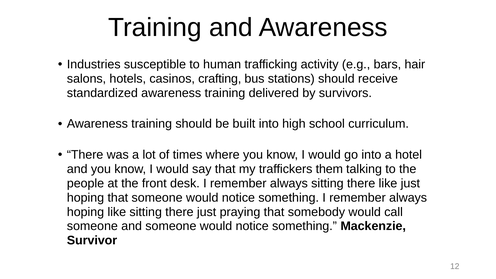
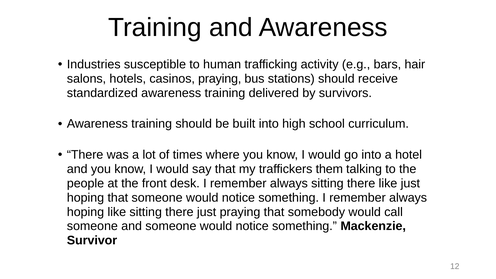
casinos crafting: crafting -> praying (220, 79)
